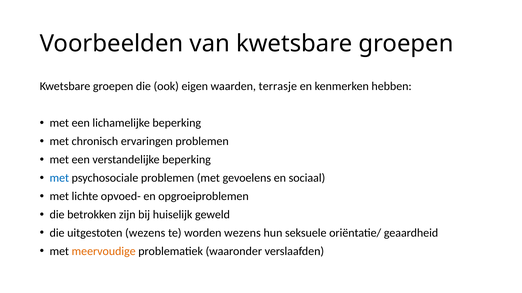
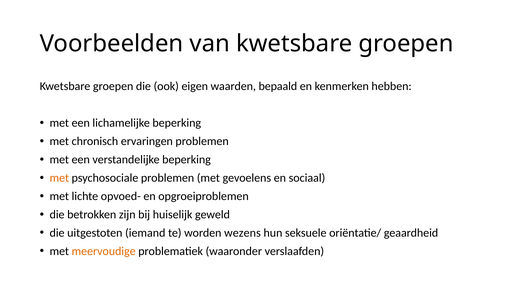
terrasje: terrasje -> bepaald (278, 86)
met colour: blue -> orange (59, 178)
uitgestoten wezens: wezens -> iemand (145, 233)
